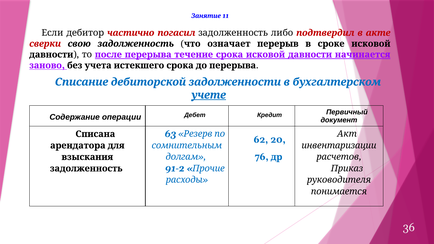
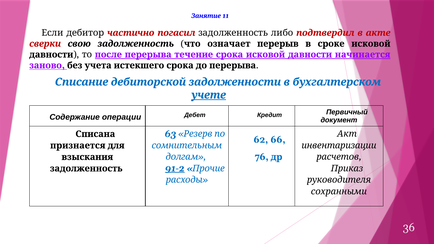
20: 20 -> 66 (278, 140)
арендатора: арендатора -> признается (78, 146)
91-2 underline: none -> present (175, 169)
понимается: понимается -> сохранными (339, 192)
